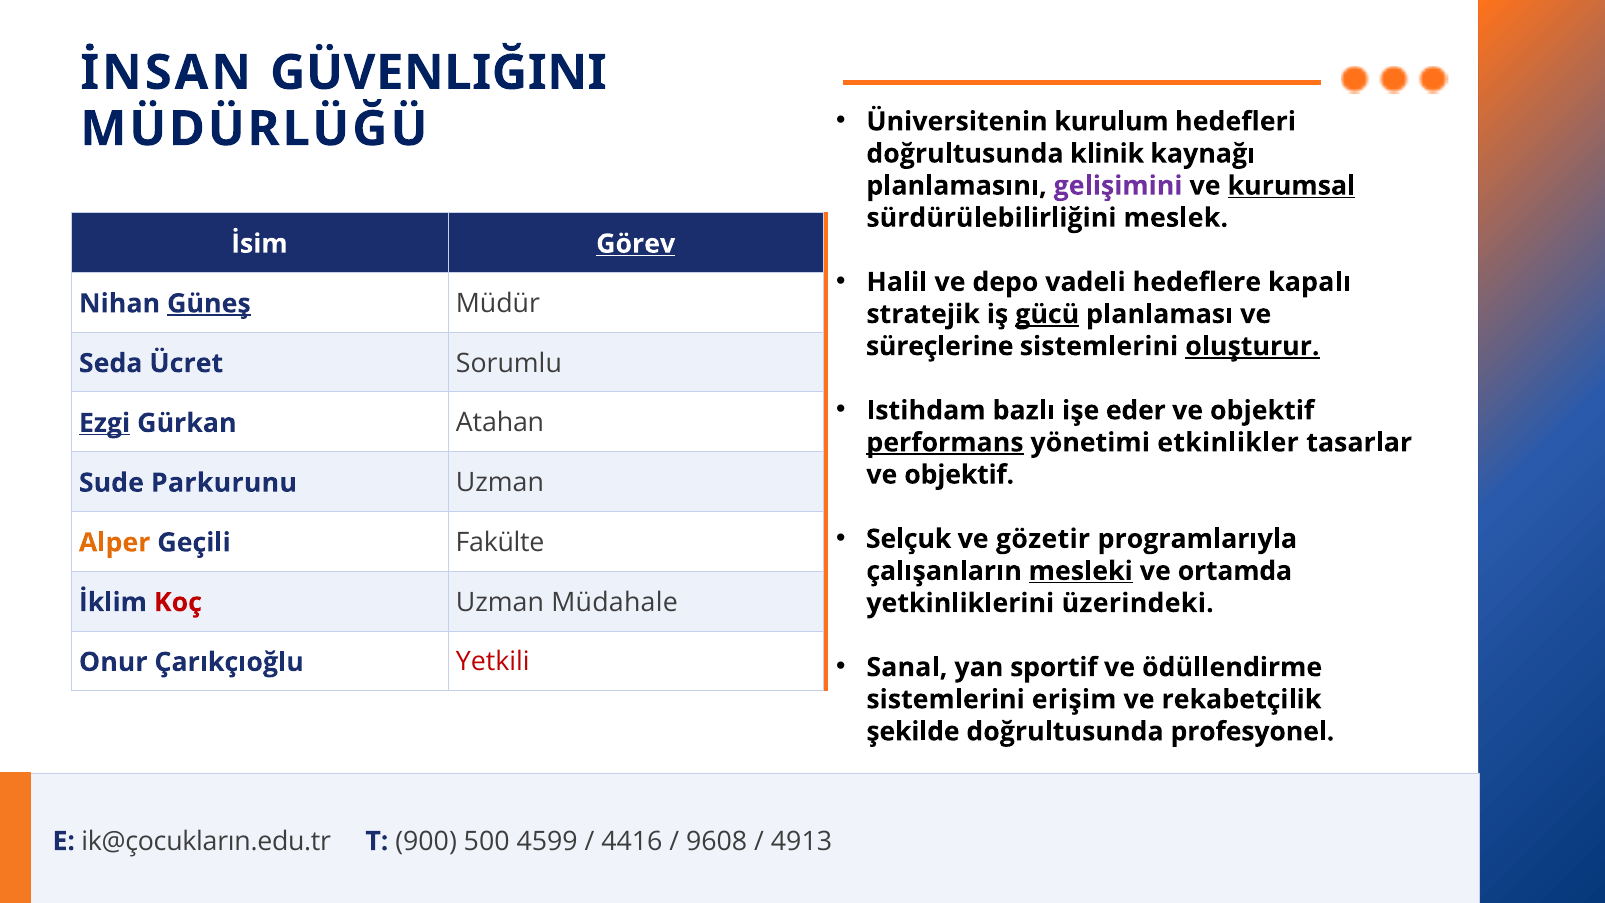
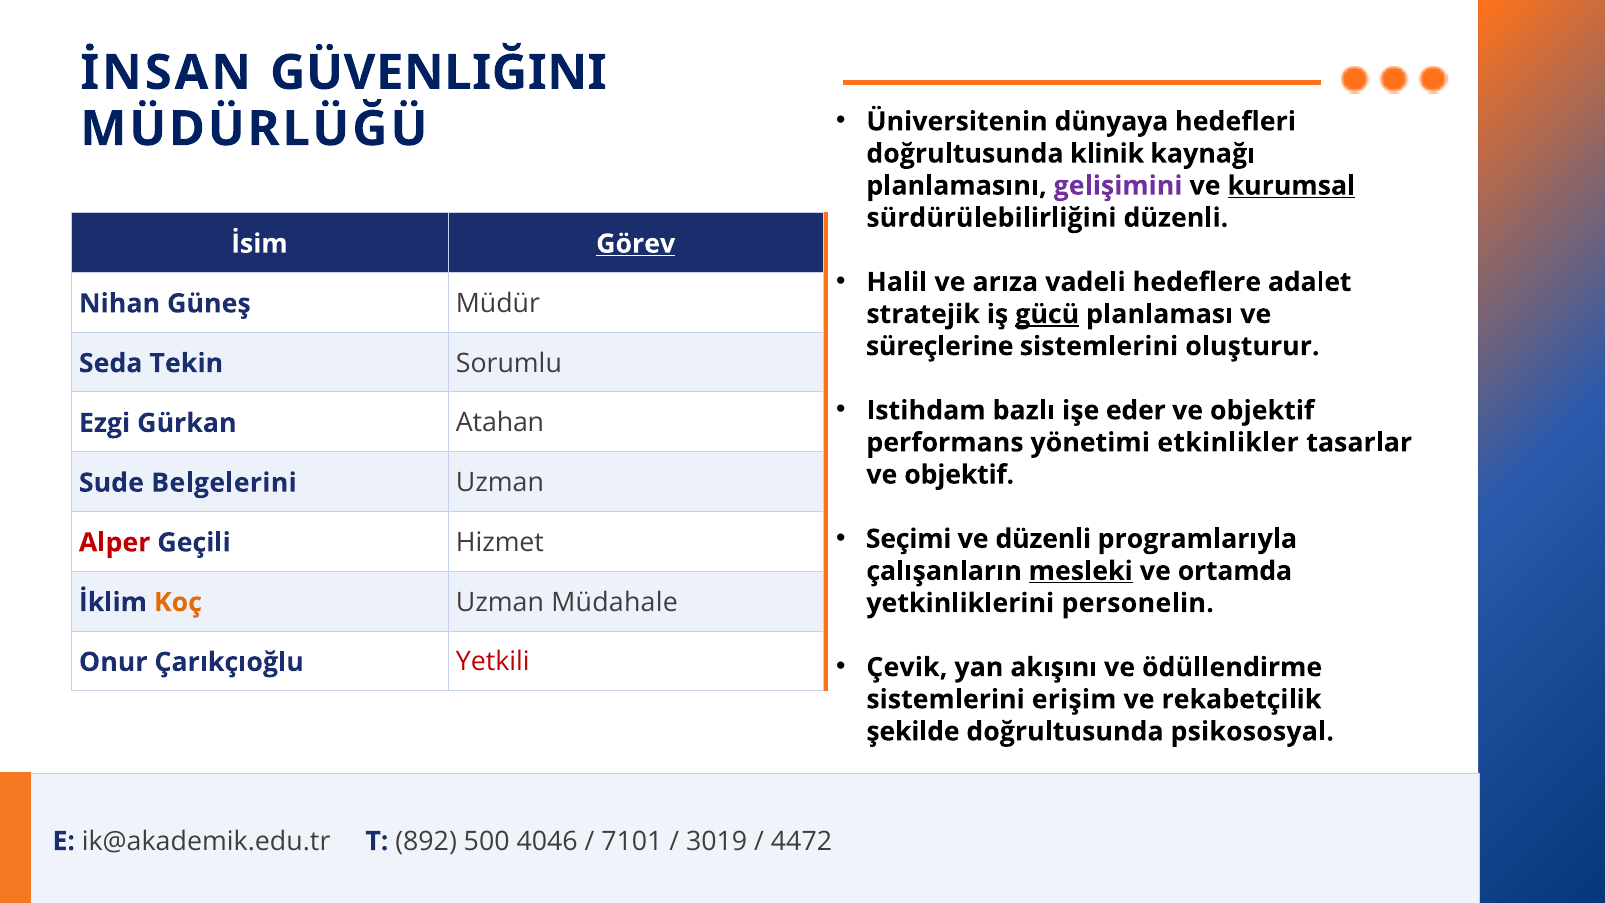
kurulum: kurulum -> dünyaya (1111, 122)
sürdürülebilirliğini meslek: meslek -> düzenli (1176, 218)
depo: depo -> arıza (1005, 282)
kapalı: kapalı -> adalet (1310, 282)
Güneş underline: present -> none (209, 304)
oluşturur underline: present -> none (1252, 346)
Ücret: Ücret -> Tekin (186, 363)
Ezgi underline: present -> none (105, 423)
performans underline: present -> none (945, 443)
Parkurunu: Parkurunu -> Belgelerini (224, 483)
Selçuk: Selçuk -> Seçimi (909, 539)
ve gözetir: gözetir -> düzenli (1043, 539)
Alper colour: orange -> red (115, 543)
Fakülte: Fakülte -> Hizmet (500, 543)
Koç colour: red -> orange (178, 602)
üzerindeki: üzerindeki -> personelin (1138, 603)
Sanal: Sanal -> Çevik (907, 667)
sportif: sportif -> akışını (1054, 667)
profesyonel: profesyonel -> psikososyal (1252, 731)
ik@çocukların.edu.tr: ik@çocukların.edu.tr -> ik@akademik.edu.tr (206, 841)
900: 900 -> 892 (426, 841)
4599: 4599 -> 4046 (547, 841)
4416: 4416 -> 7101 (632, 841)
9608: 9608 -> 3019 (717, 841)
4913: 4913 -> 4472 (802, 841)
